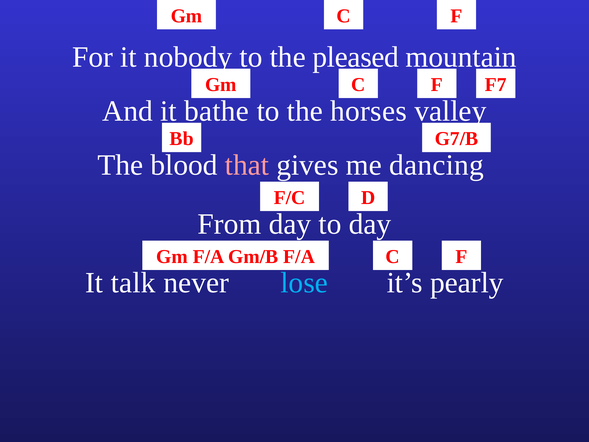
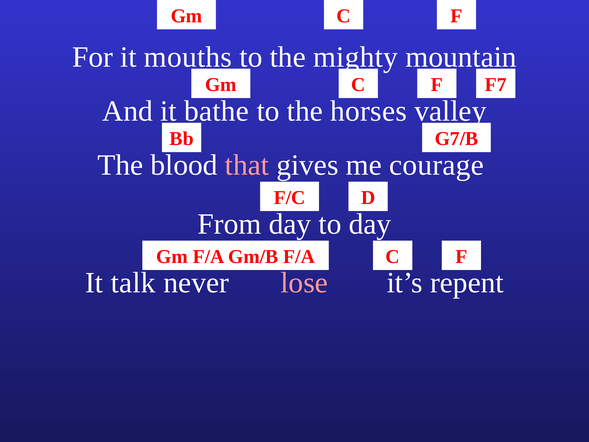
nobody: nobody -> mouths (188, 57)
pleased: pleased -> mighty (355, 57)
dancing: dancing -> courage (436, 165)
lose colour: light blue -> pink (304, 283)
pearly: pearly -> repent (467, 283)
